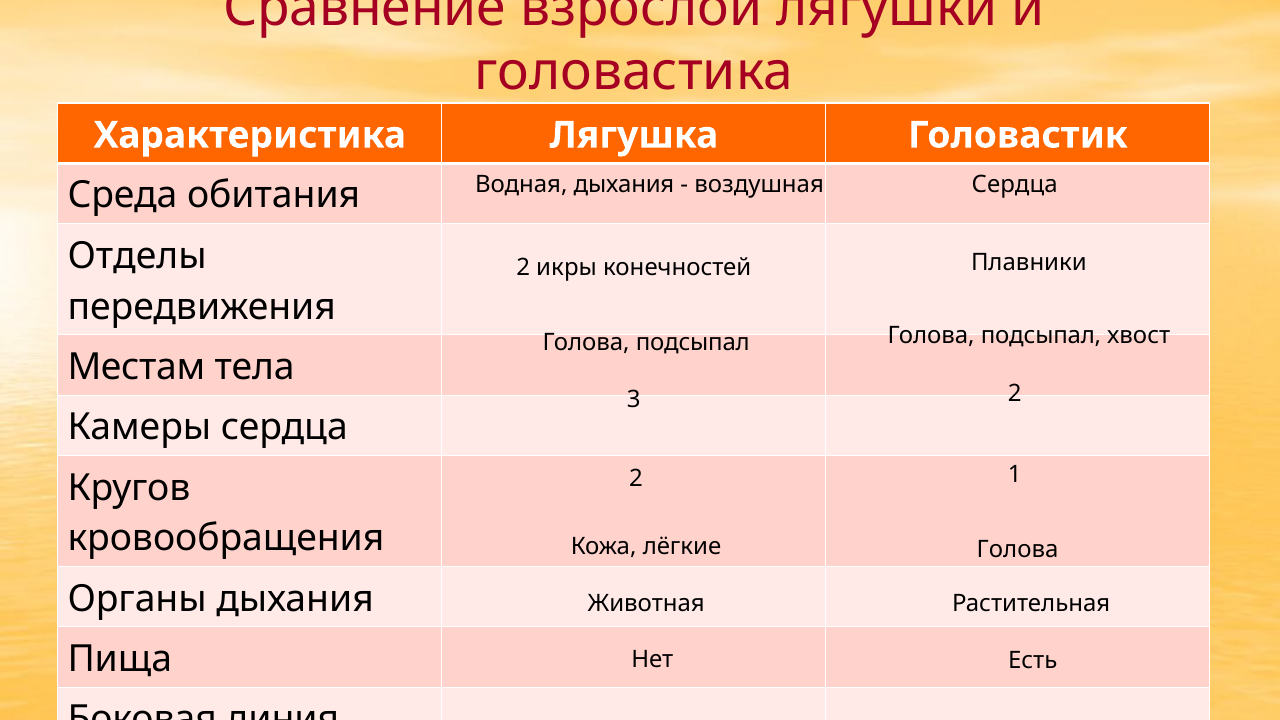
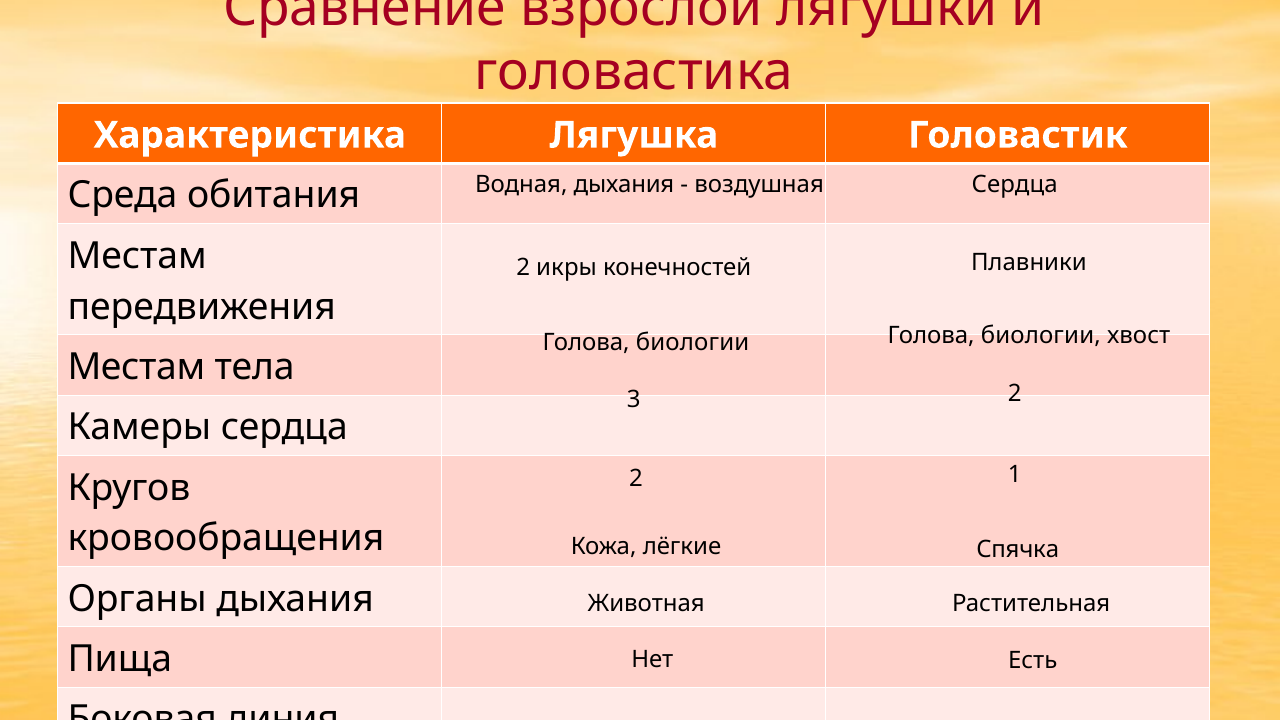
Отделы: Отделы -> Местам (137, 256)
подсыпал: подсыпал -> биологии (1041, 335)
подсыпал: подсыпал -> биологии (693, 343)
Голова: Голова -> Спячка (1018, 550)
